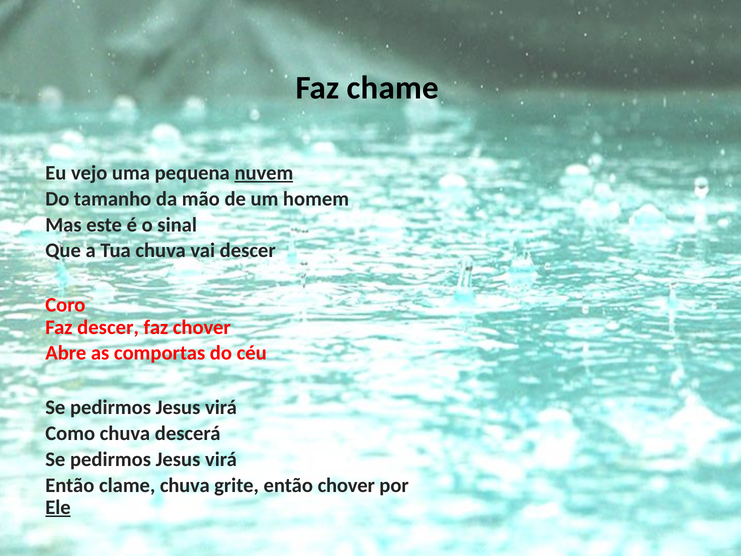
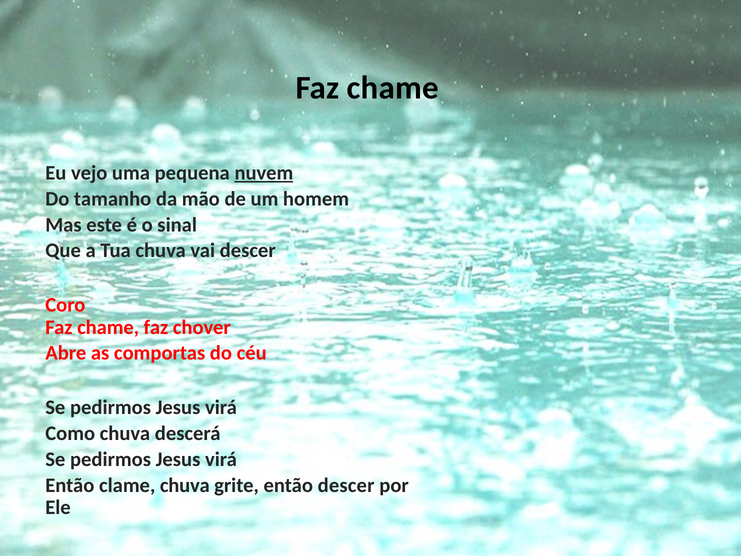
descer: descer -> chame (108, 327)
então chover: chover -> descer (346, 485)
Ele underline: present -> none (58, 507)
